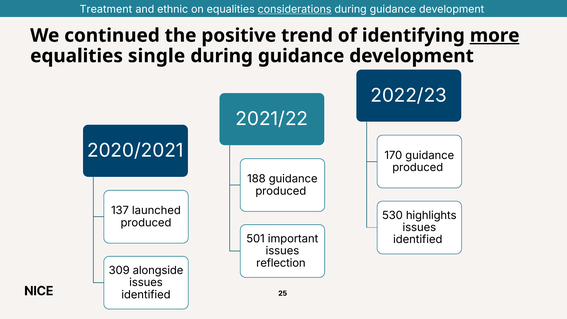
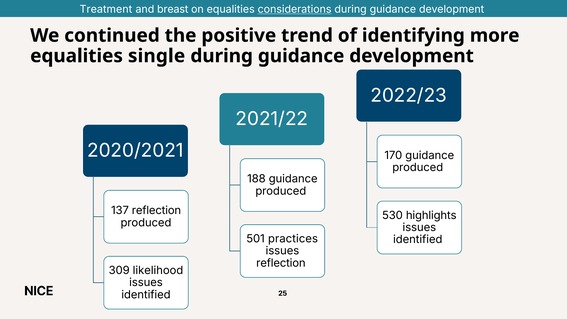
ethnic: ethnic -> breast (173, 9)
more underline: present -> none (495, 36)
137 launched: launched -> reflection (156, 211)
important: important -> practices (293, 239)
alongside: alongside -> likelihood (158, 270)
